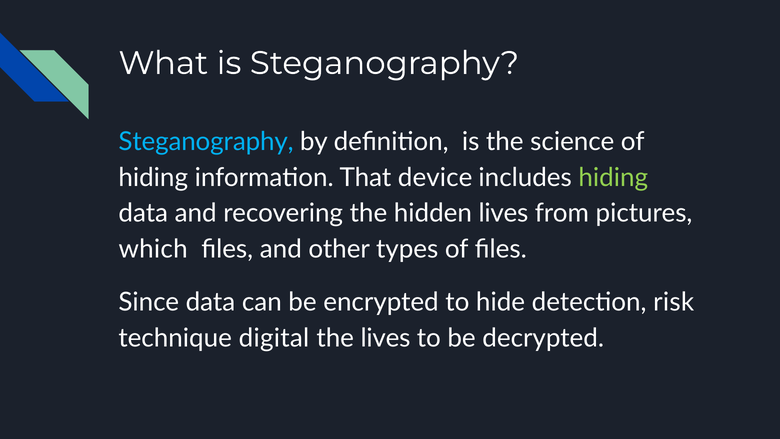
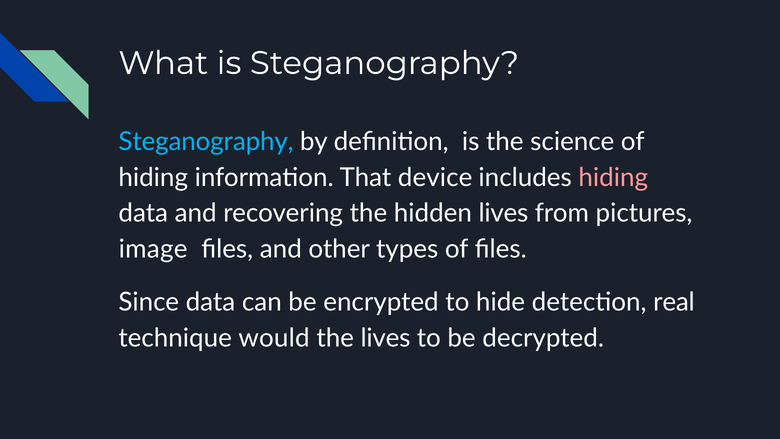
hiding colour: light green -> pink (613, 177)
which: which -> image (153, 249)
risk: risk -> real (674, 302)
digital: digital -> would (274, 338)
